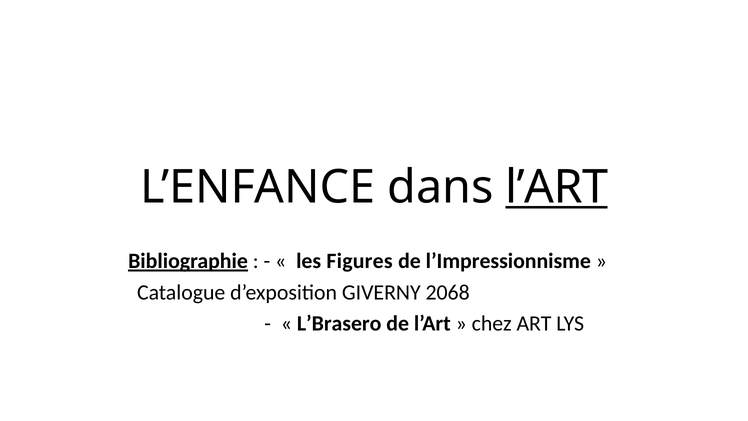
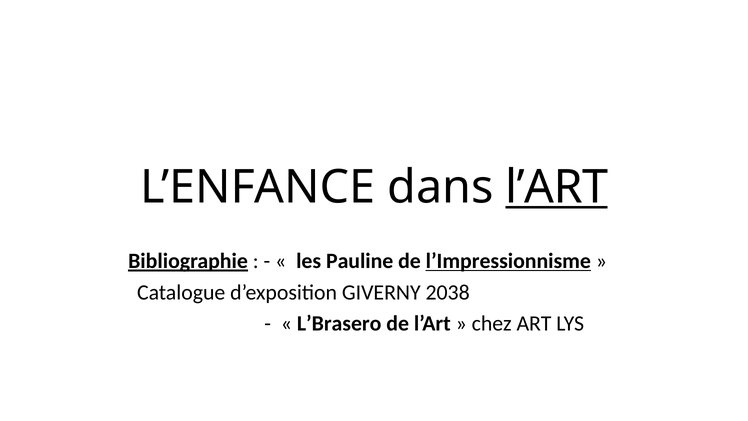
Figures: Figures -> Pauline (360, 261)
l’Impressionnisme underline: none -> present (508, 261)
2068: 2068 -> 2038 (448, 292)
